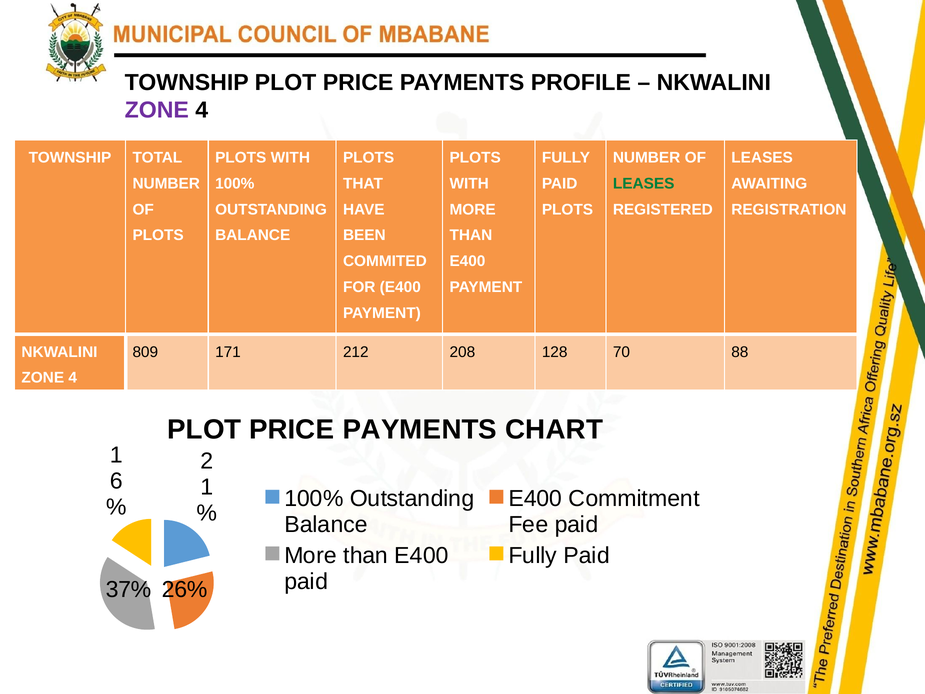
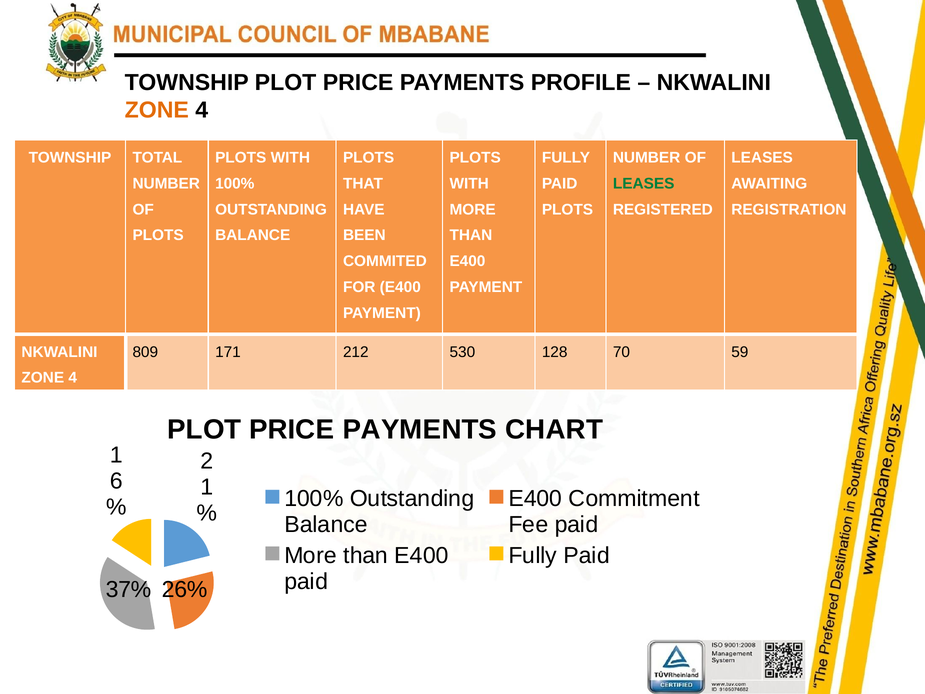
ZONE colour: purple -> orange (157, 110)
208: 208 -> 530 (462, 352)
88: 88 -> 59 (740, 352)
